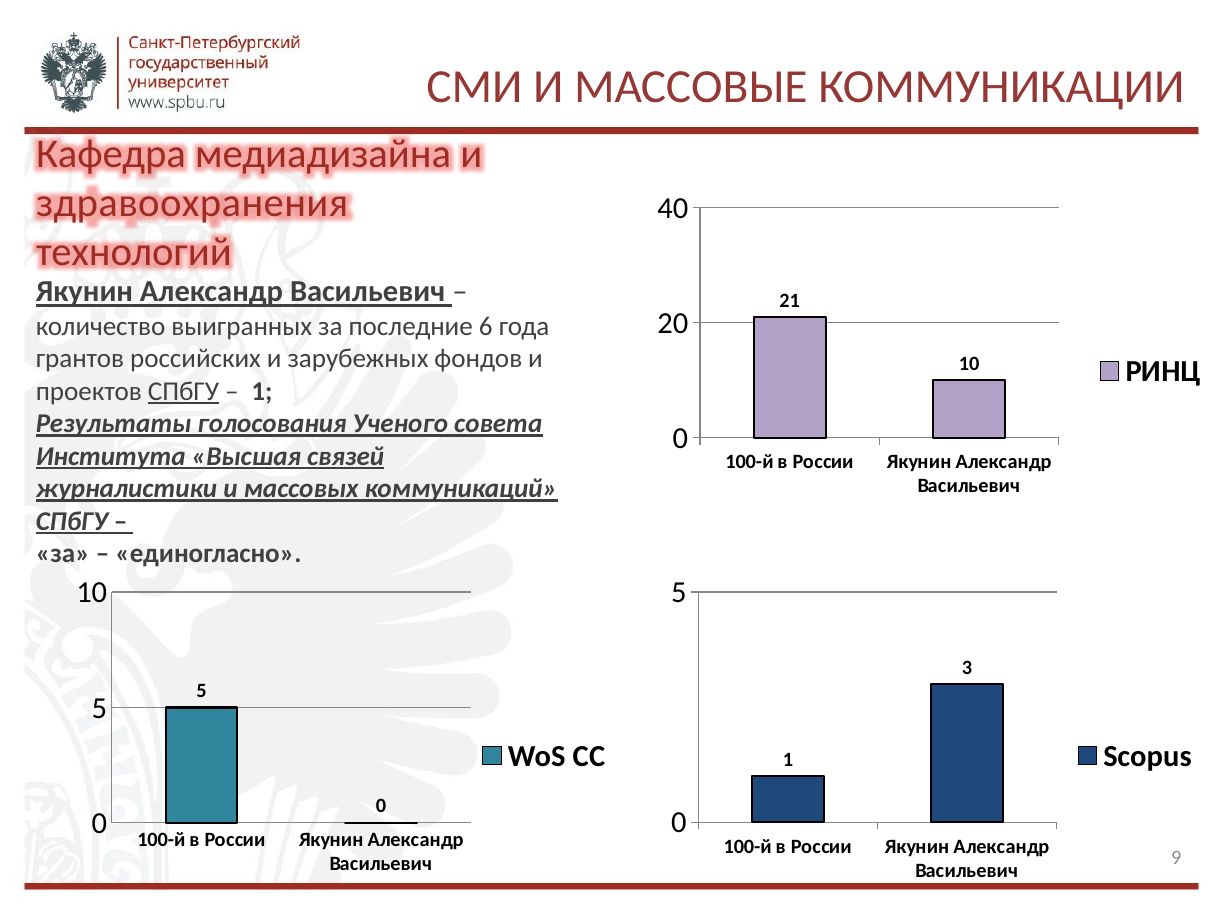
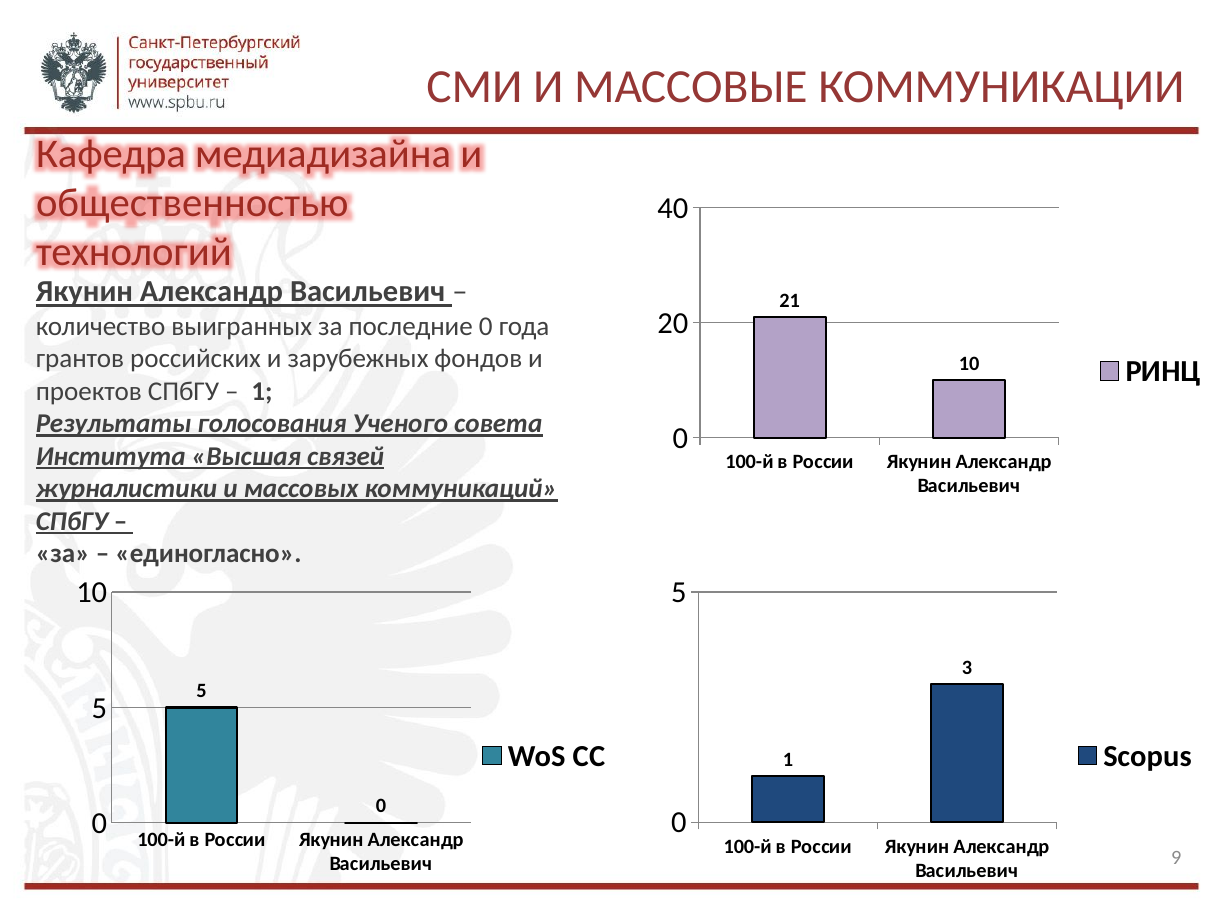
здравоохранения: здравоохранения -> общественностью (192, 203)
последние 6: 6 -> 0 (486, 326)
СПбГУ underline: present -> none (184, 391)
